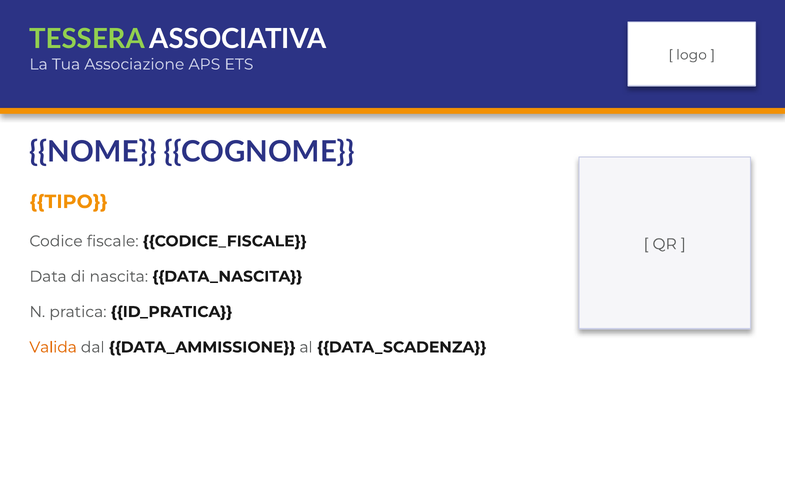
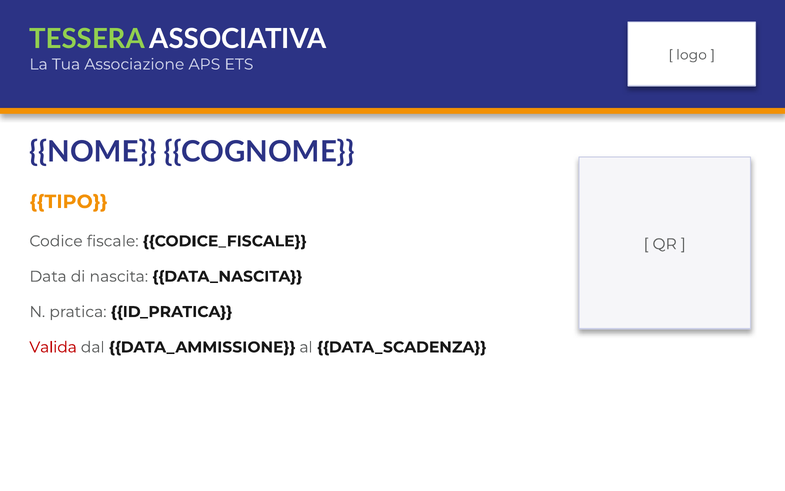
Valida colour: orange -> red (53, 347)
